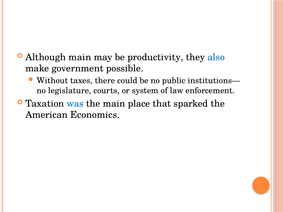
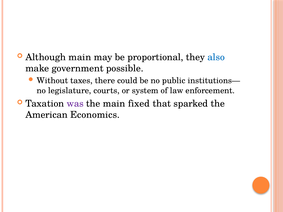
productivity: productivity -> proportional (155, 57)
was colour: blue -> purple (75, 104)
place: place -> fixed (139, 104)
